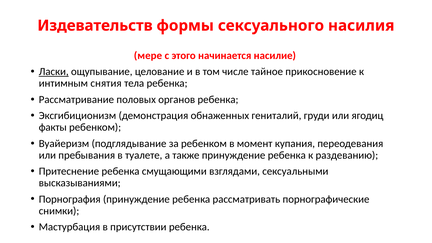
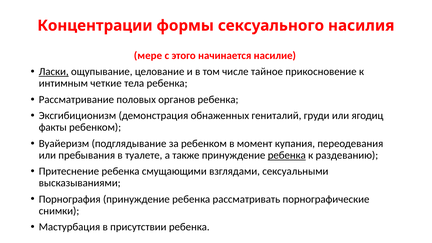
Издевательств: Издевательств -> Концентрации (95, 26)
снятия: снятия -> четкие (106, 83)
ребенка underline: none -> present (287, 155)
